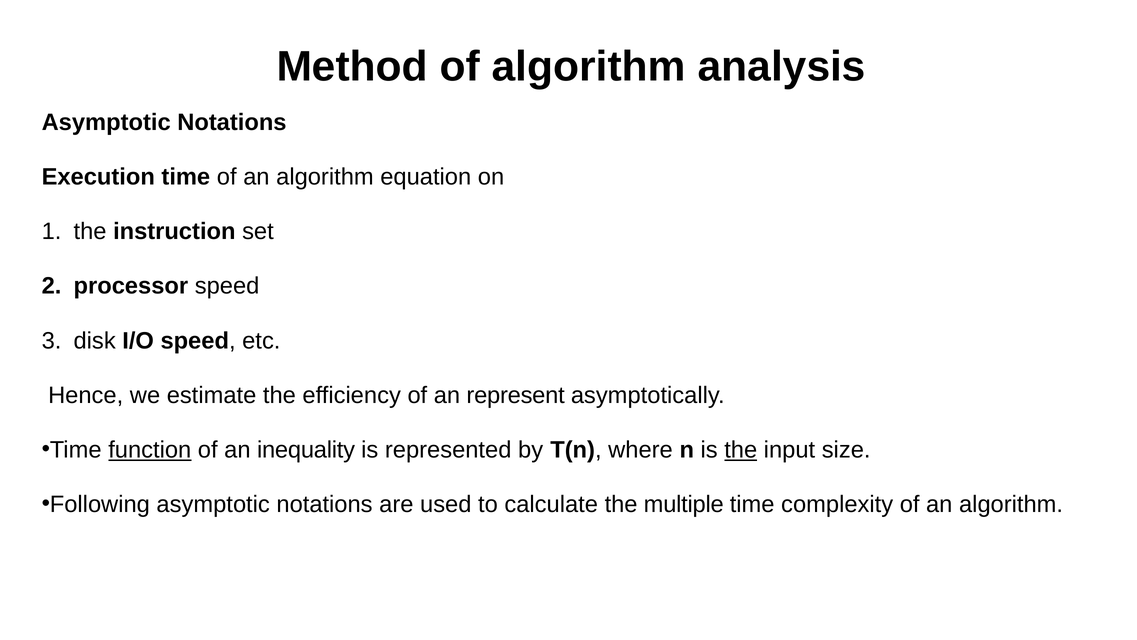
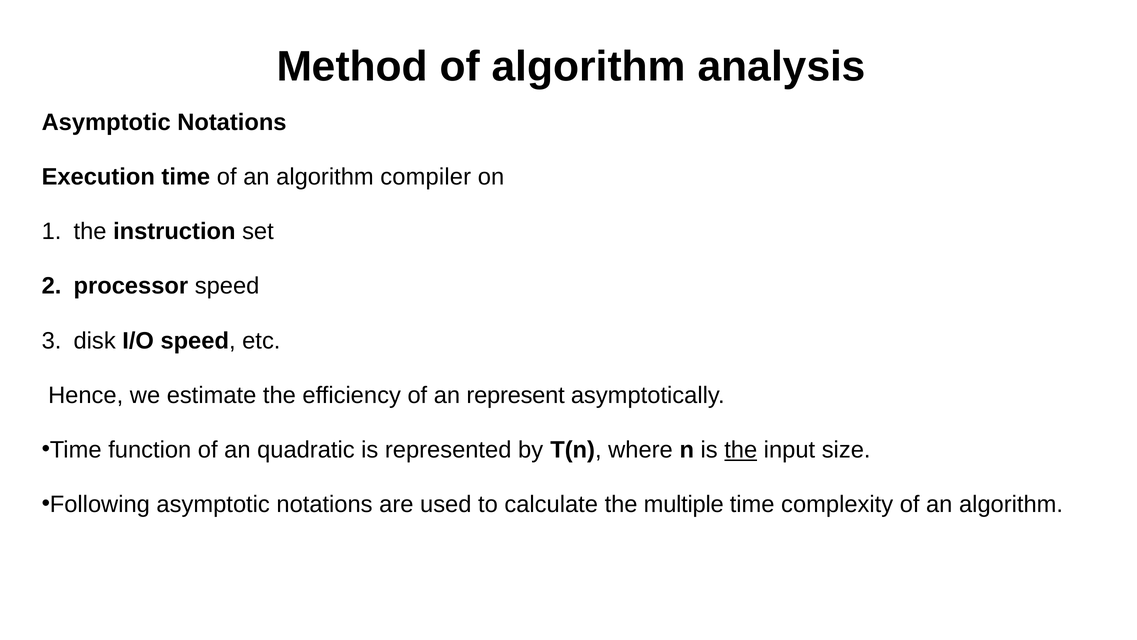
equation: equation -> compiler (426, 177)
function underline: present -> none (150, 450)
inequality: inequality -> quadratic (306, 450)
